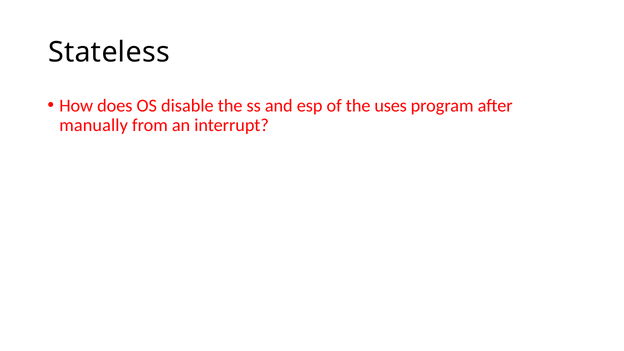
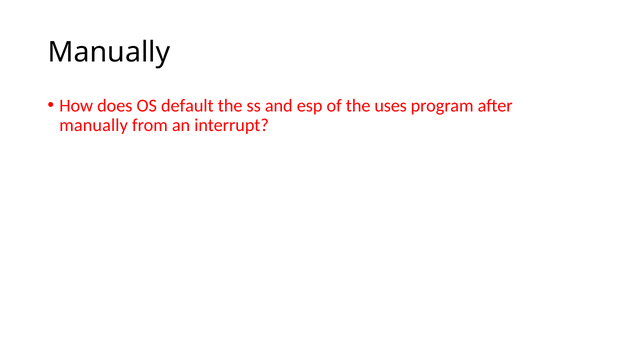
Stateless: Stateless -> Manually (109, 52)
disable: disable -> default (187, 106)
